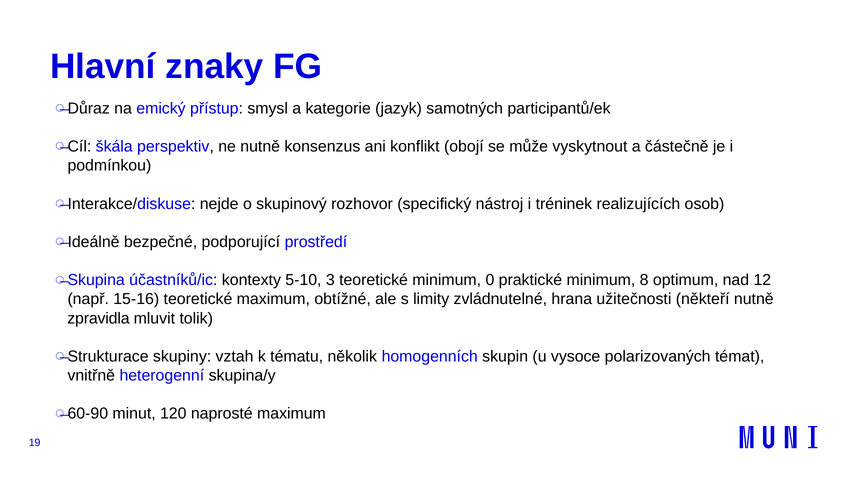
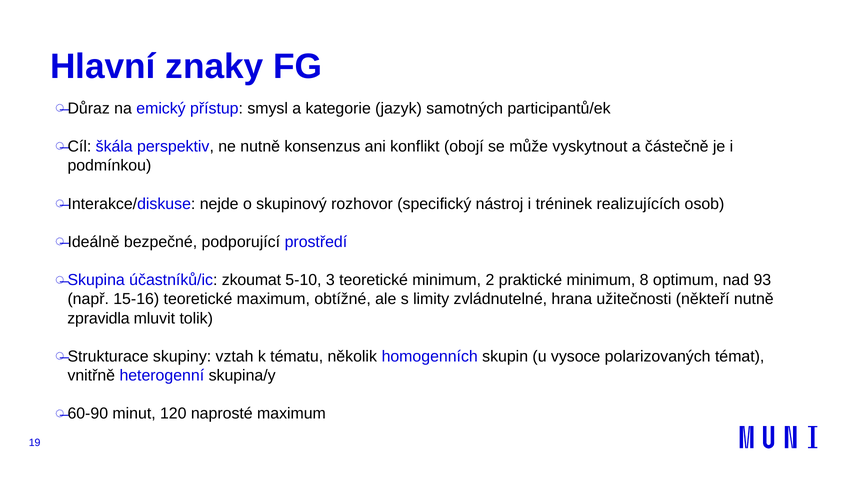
kontexty: kontexty -> zkoumat (251, 280)
0: 0 -> 2 (490, 280)
12: 12 -> 93 (762, 280)
